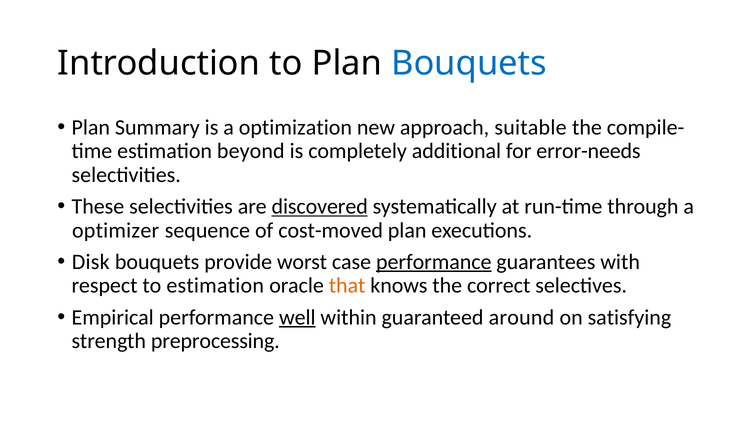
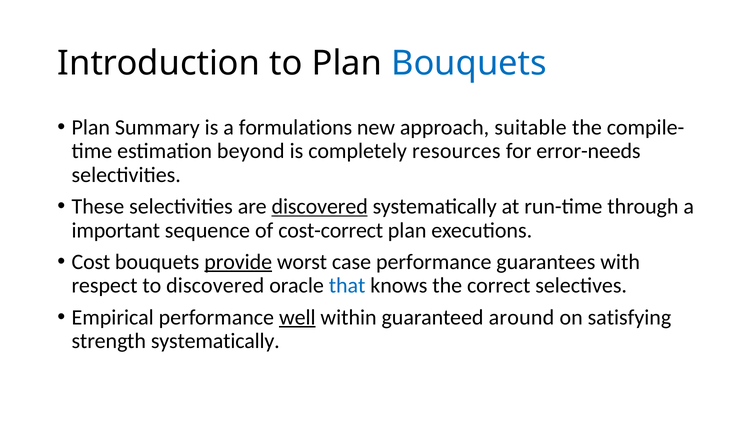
optimization: optimization -> formulations (295, 127)
additional: additional -> resources (456, 151)
optimizer: optimizer -> important (116, 230)
cost-moved: cost-moved -> cost-correct (331, 230)
Disk: Disk -> Cost (91, 262)
provide underline: none -> present (238, 262)
performance underline: present -> none (434, 262)
to estimation: estimation -> discovered (215, 286)
that colour: orange -> blue (347, 286)
strength preprocessing: preprocessing -> systematically (215, 341)
